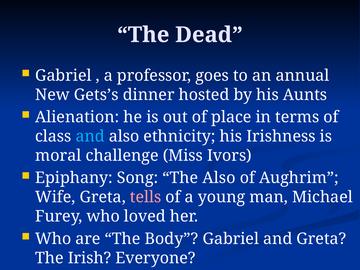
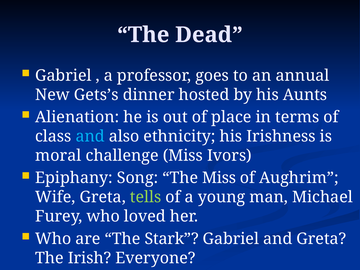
The Also: Also -> Miss (219, 178)
tells colour: pink -> light green (146, 197)
Body: Body -> Stark (172, 239)
